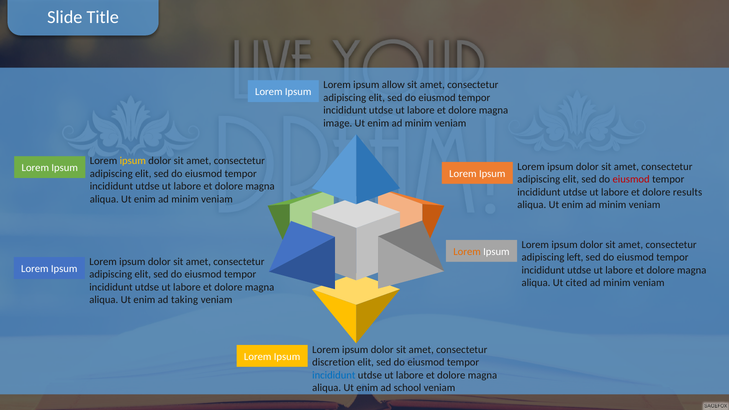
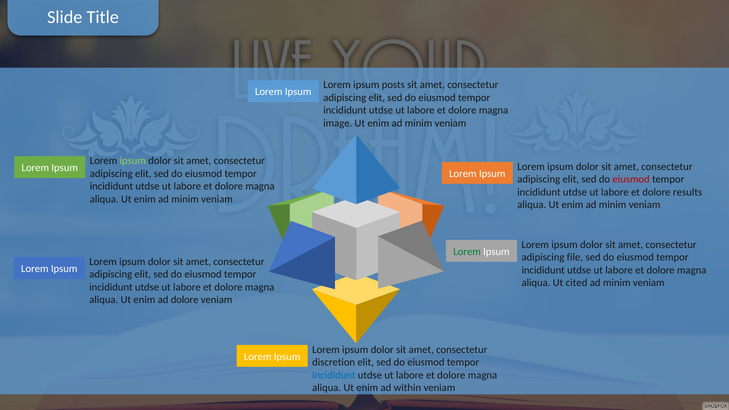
allow: allow -> posts (393, 85)
ipsum colour: yellow -> light green (133, 161)
Lorem colour: orange -> green (467, 252)
left: left -> file (575, 257)
ad taking: taking -> dolore (185, 300)
school: school -> within (407, 388)
